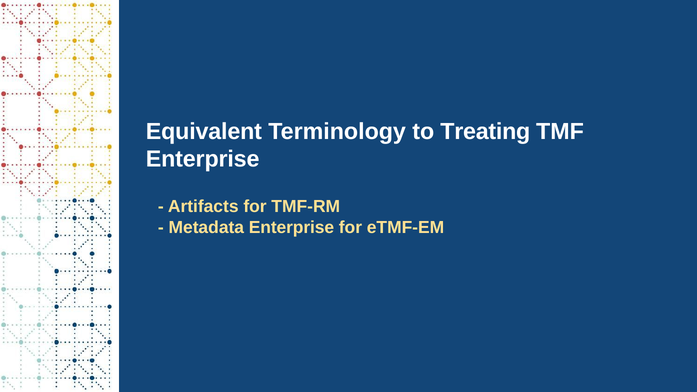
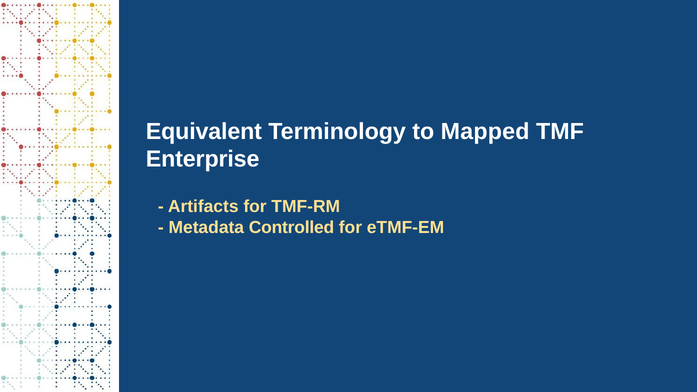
Treating: Treating -> Mapped (485, 131)
Metadata Enterprise: Enterprise -> Controlled (291, 227)
